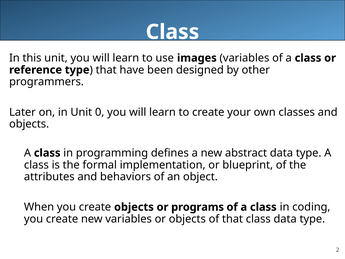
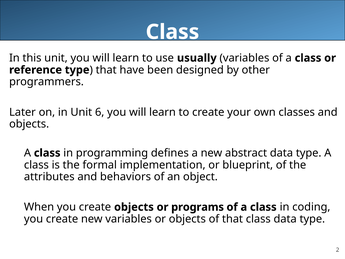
images: images -> usually (197, 58)
0: 0 -> 6 (100, 112)
